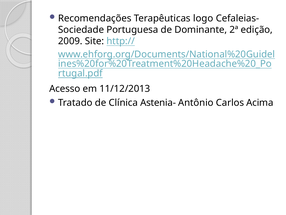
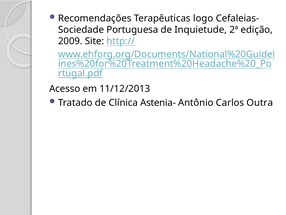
Dominante: Dominante -> Inquietude (201, 30)
Acima: Acima -> Outra (260, 102)
